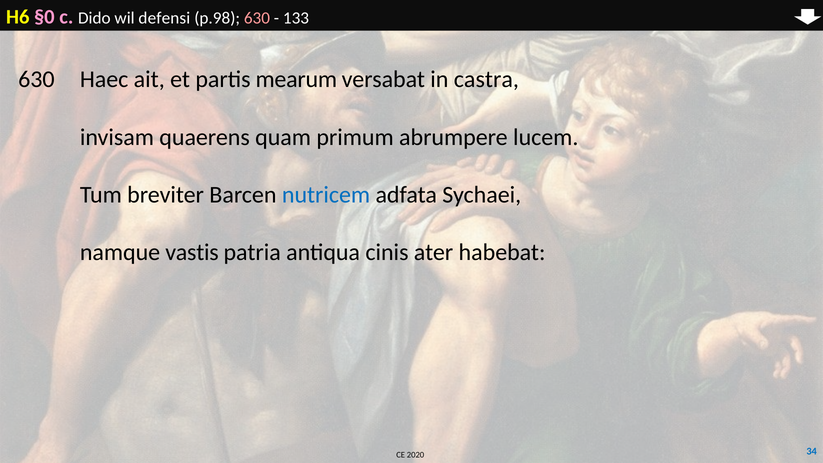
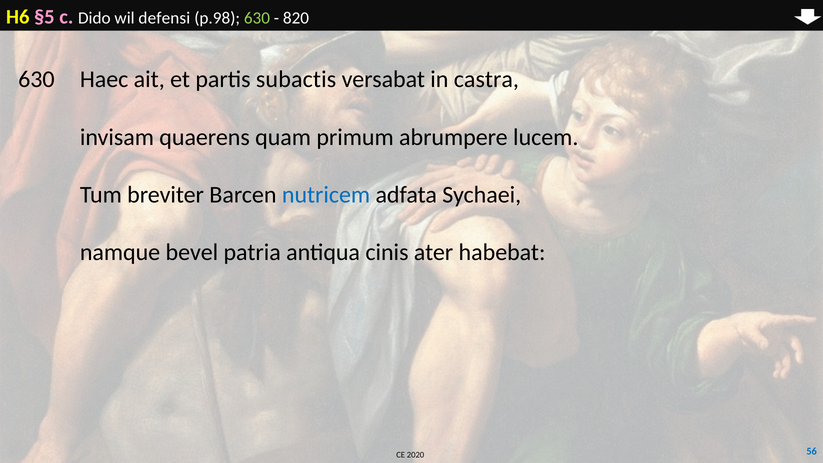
§0: §0 -> §5 (44, 17)
630 colour: pink -> light green (257, 18)
133: 133 -> 820 (296, 18)
mearum: mearum -> subactis (296, 80)
vastis: vastis -> bevel (192, 252)
34: 34 -> 56 (812, 451)
